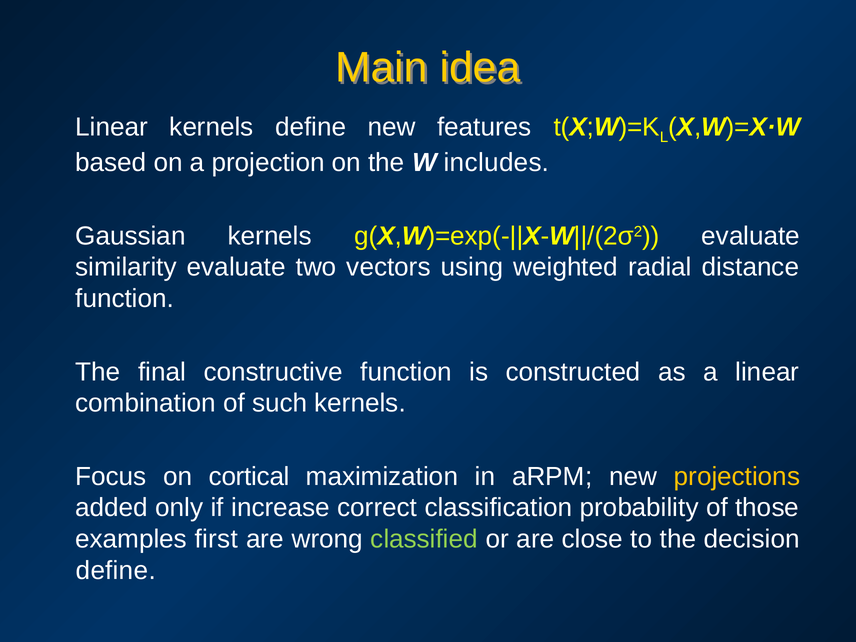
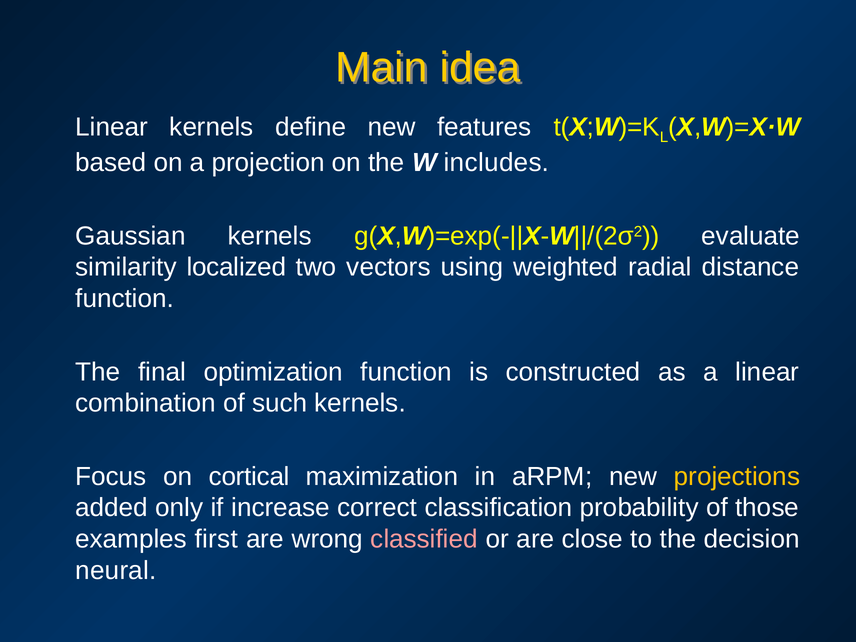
similarity evaluate: evaluate -> localized (236, 267)
constructive: constructive -> optimization (273, 372)
classified colour: light green -> pink (424, 539)
define: define -> neural (116, 571)
